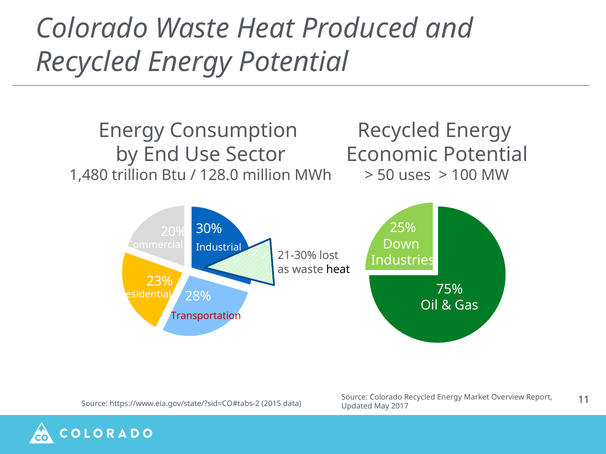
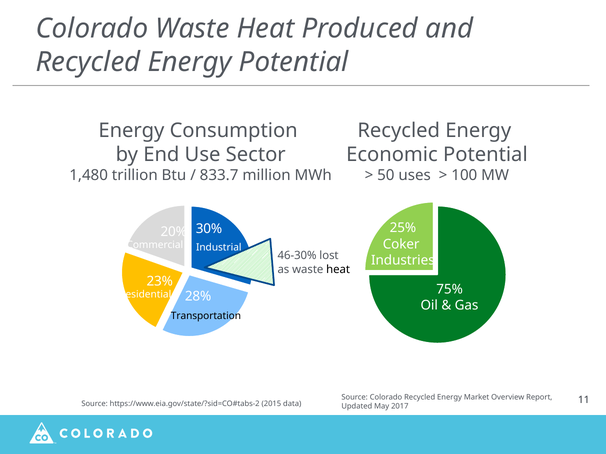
128.0: 128.0 -> 833.7 (219, 176)
Down: Down -> Coker (401, 244)
21-30%: 21-30% -> 46-30% (297, 256)
Transportation colour: red -> black (206, 316)
